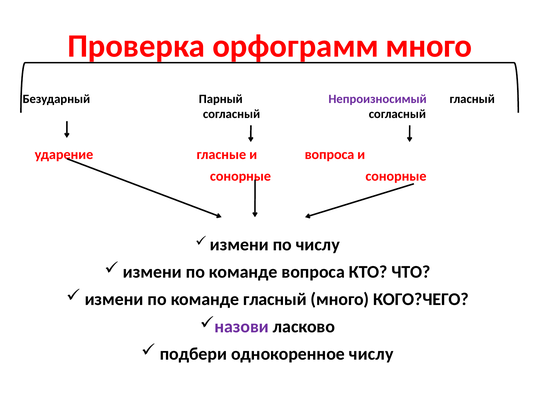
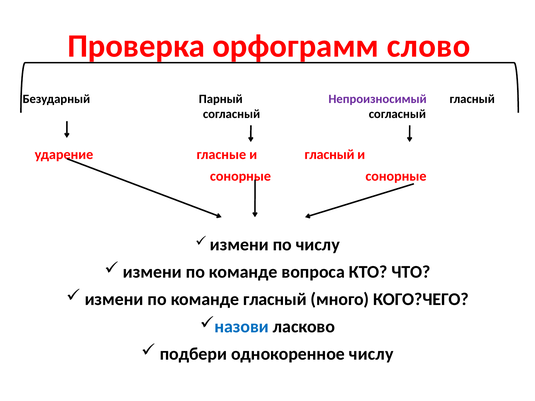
орфограмм много: много -> слово (429, 46)
и вопроса: вопроса -> гласный (330, 154)
назови colour: purple -> blue (242, 327)
